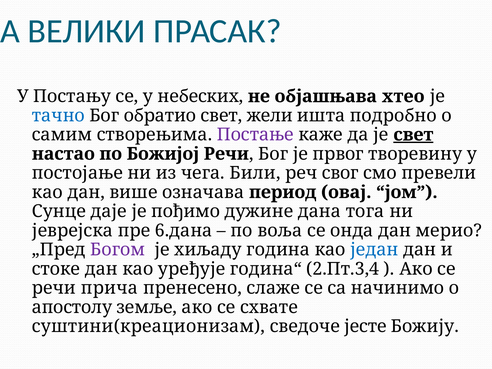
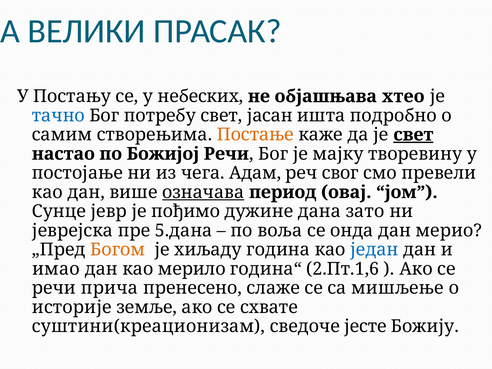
обратио: обратио -> потребу (160, 115)
жели: жели -> јасан (270, 115)
Постање colour: purple -> orange (255, 135)
првог: првог -> мајку (338, 154)
Били: Били -> Адам (255, 173)
означава underline: none -> present (203, 192)
даје: даје -> јевр (109, 211)
тога: тога -> зато (365, 211)
6.дана: 6.дана -> 5.дана (184, 231)
Богом colour: purple -> orange (118, 250)
стоке: стоке -> имао (56, 269)
уређује: уређује -> мерило (192, 269)
2.Пт.3,4: 2.Пт.3,4 -> 2.Пт.1,6 (343, 269)
начинимо: начинимо -> мишљење (397, 288)
апостолу: апостолу -> историје (72, 307)
